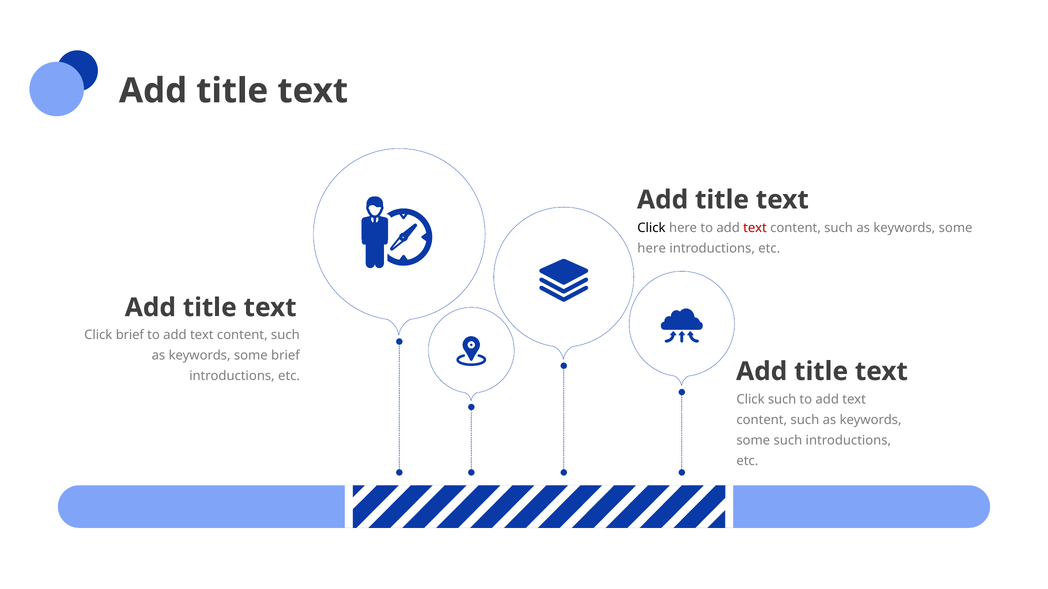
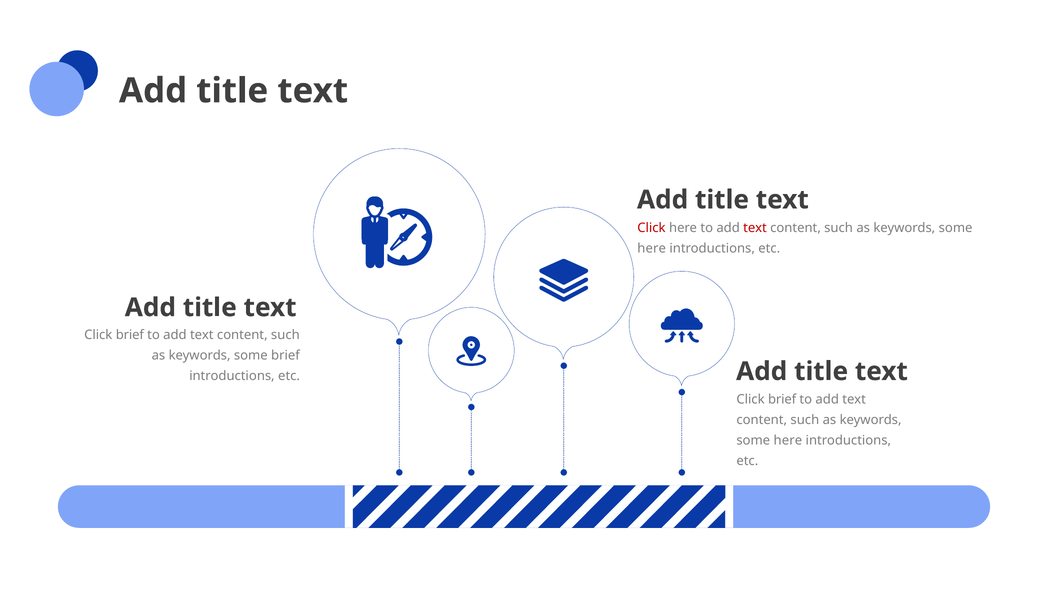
Click colour: black -> red (651, 228)
such: such -> brief (782, 400)
such: such -> here (788, 441)
